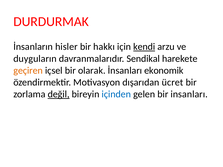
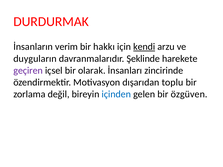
hisler: hisler -> verim (67, 47)
Sendikal: Sendikal -> Şeklinde (143, 59)
geçiren colour: orange -> purple (28, 71)
ekonomik: ekonomik -> zincirinde (164, 71)
ücret: ücret -> toplu (173, 82)
değil underline: present -> none (59, 94)
insanları: insanları -> özgüven (189, 94)
